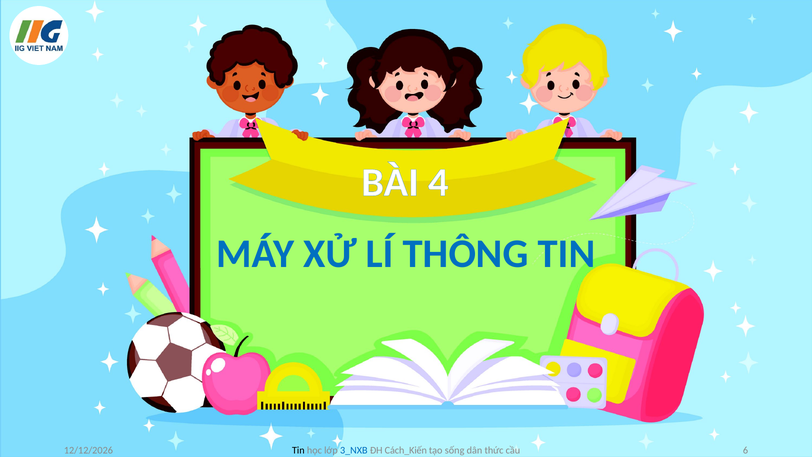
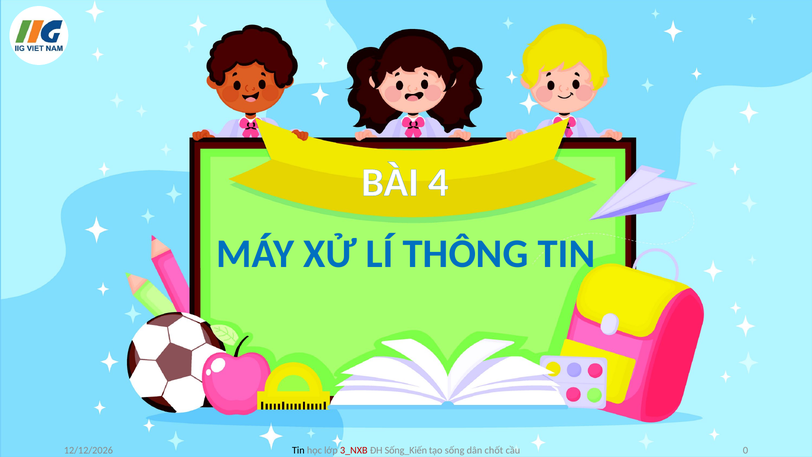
3_NXB colour: blue -> red (354, 450)
Cách_Kiến: Cách_Kiến -> Sống_Kiến (406, 450)
thức: thức -> chốt (494, 450)
6: 6 -> 0 (745, 450)
